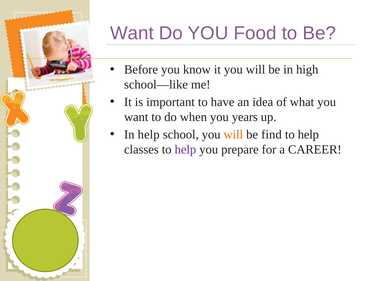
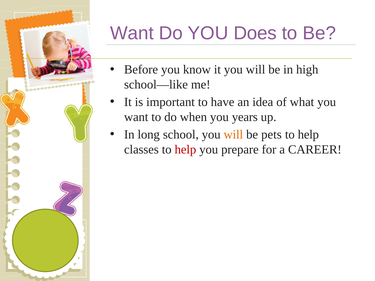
Food: Food -> Does (255, 33)
In help: help -> long (149, 135)
find: find -> pets (271, 135)
help colour: purple -> red (185, 150)
